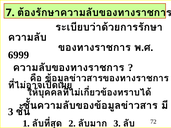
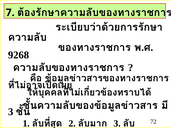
6999: 6999 -> 9268 (19, 55)
